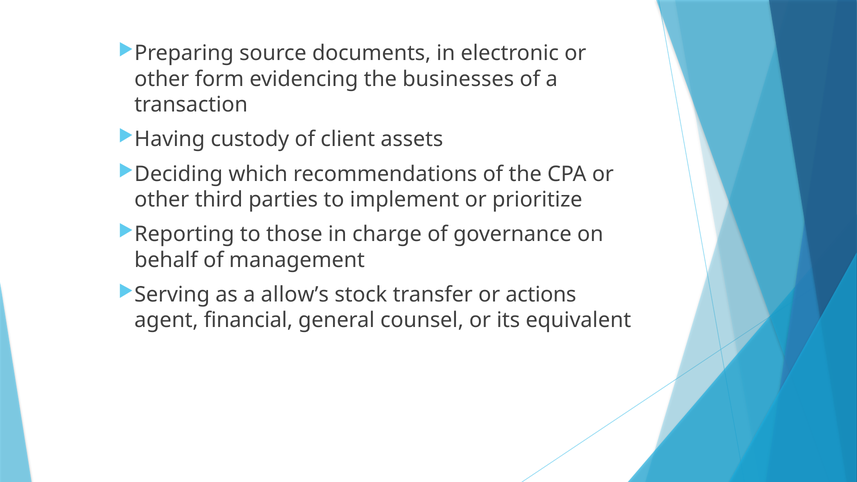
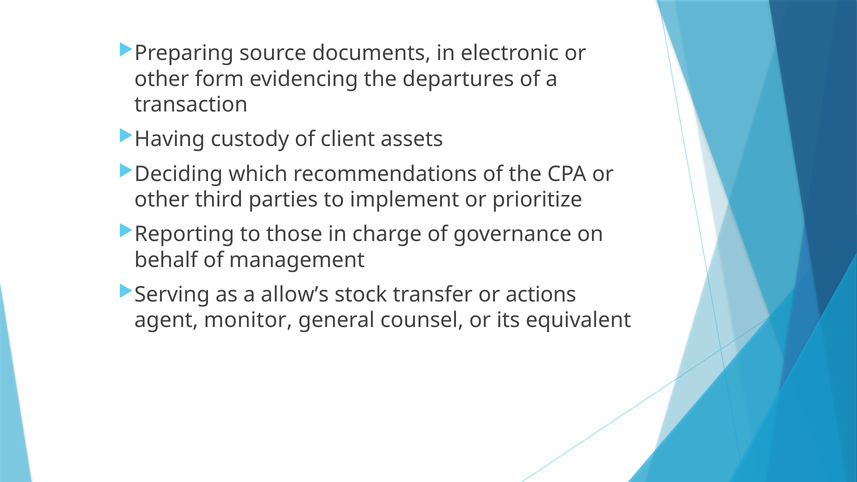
businesses: businesses -> departures (458, 79)
financial: financial -> monitor (248, 320)
